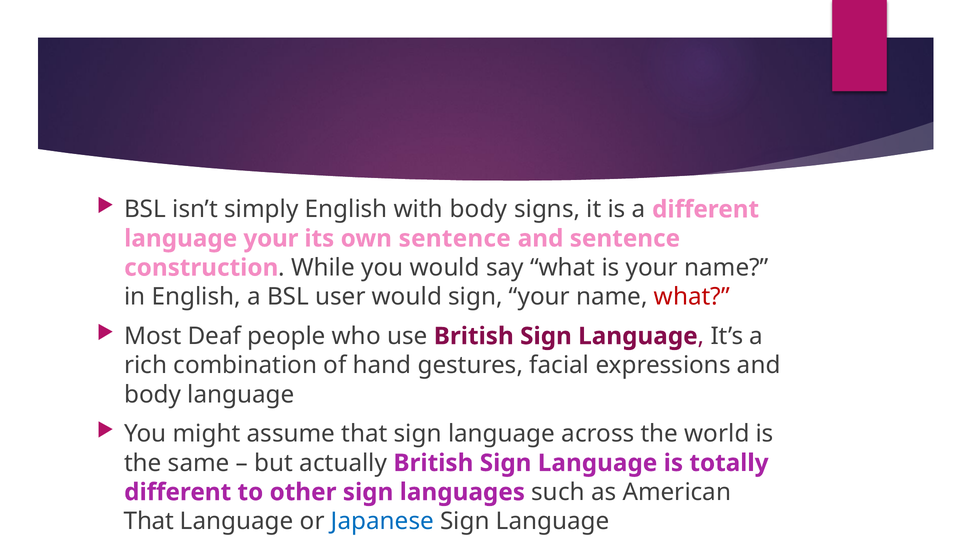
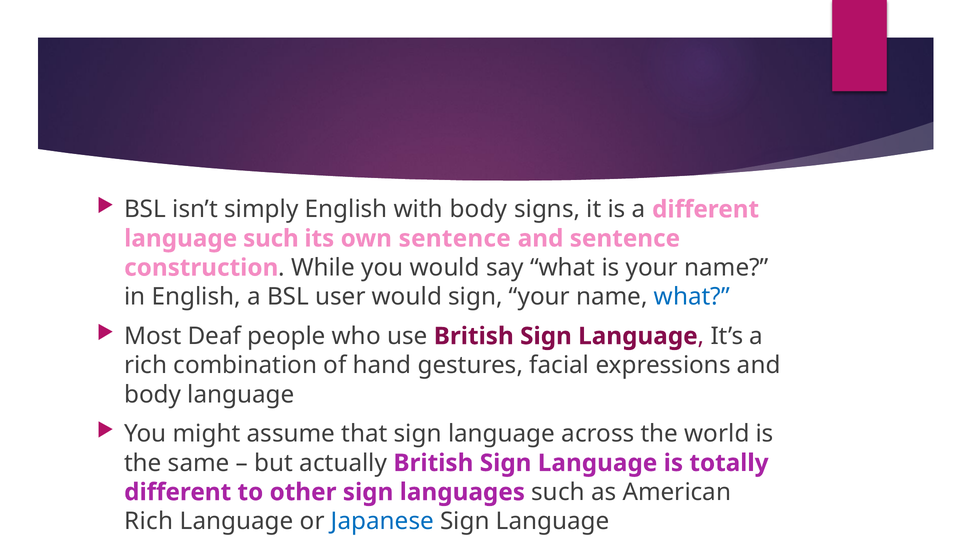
language your: your -> such (271, 238)
what colour: red -> blue (692, 297)
That: That -> Rich (149, 521)
